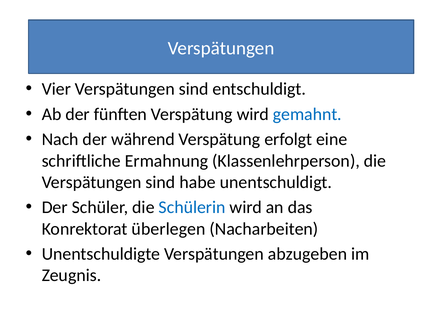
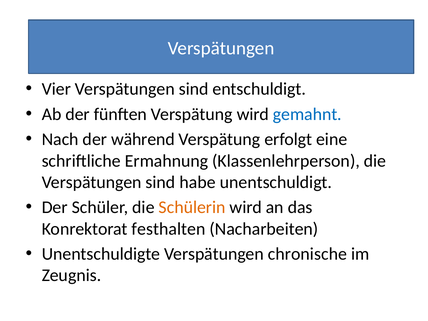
Schülerin colour: blue -> orange (192, 207)
überlegen: überlegen -> festhalten (169, 229)
abzugeben: abzugeben -> chronische (307, 254)
